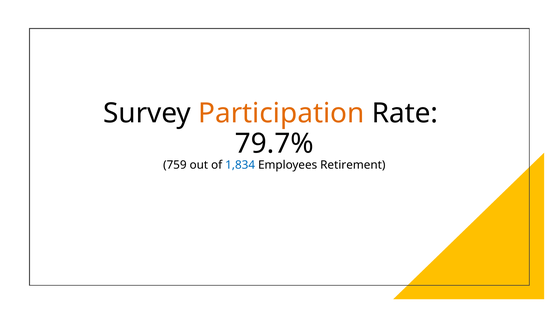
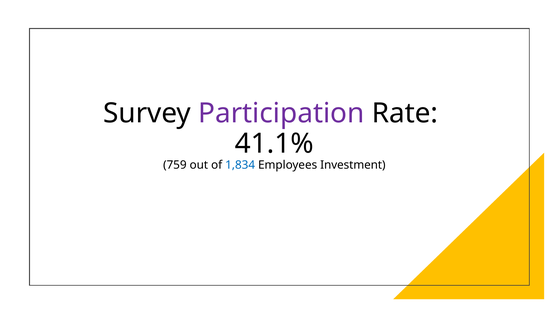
Participation colour: orange -> purple (281, 114)
79.7%: 79.7% -> 41.1% (274, 144)
Retirement: Retirement -> Investment (353, 165)
